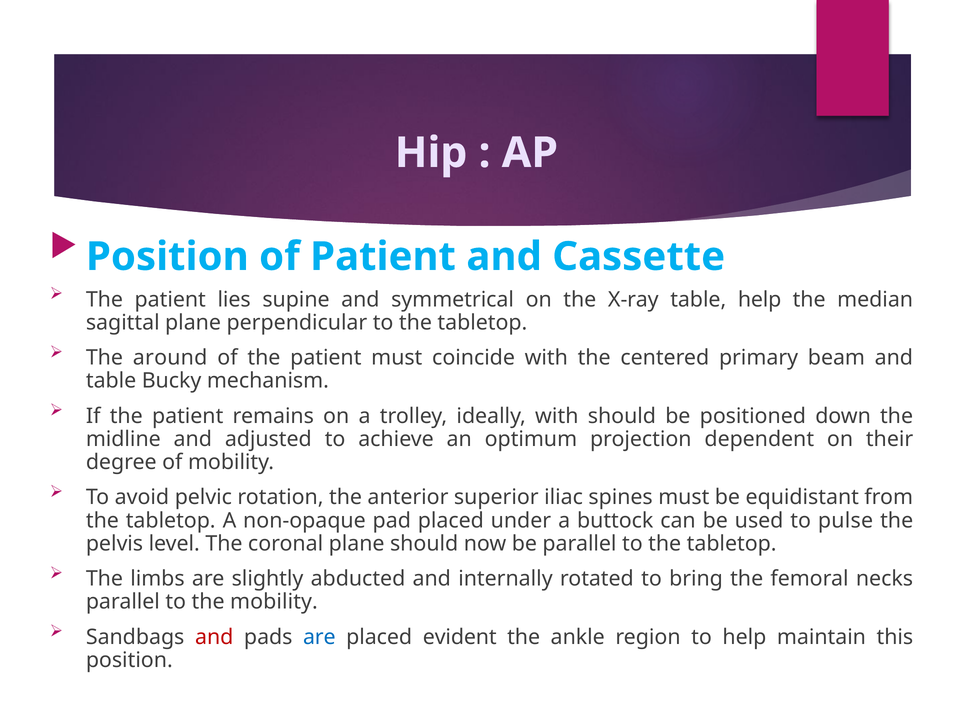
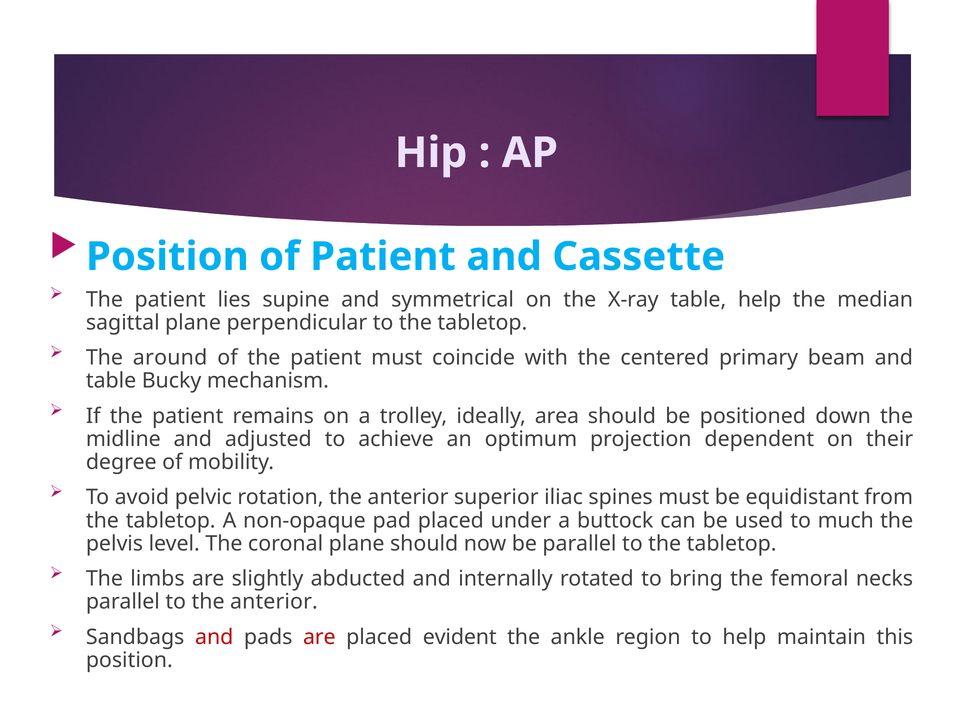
ideally with: with -> area (557, 416)
pulse: pulse -> much (846, 521)
to the mobility: mobility -> anterior (274, 602)
are colour: blue -> red (319, 637)
